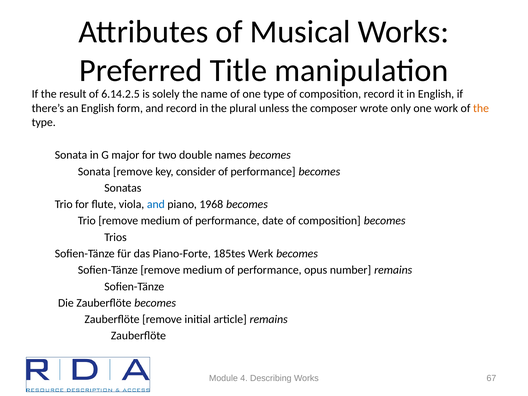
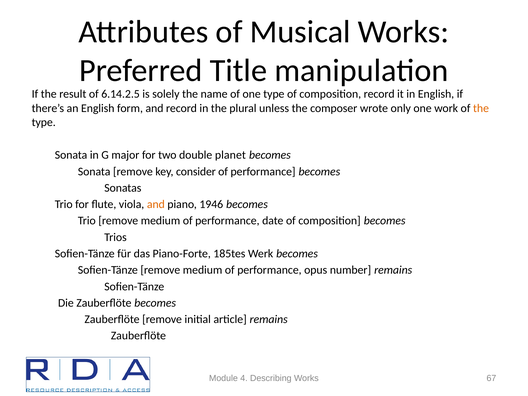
names: names -> planet (230, 155)
and colour: blue -> orange (156, 204)
1968: 1968 -> 1946 (211, 204)
